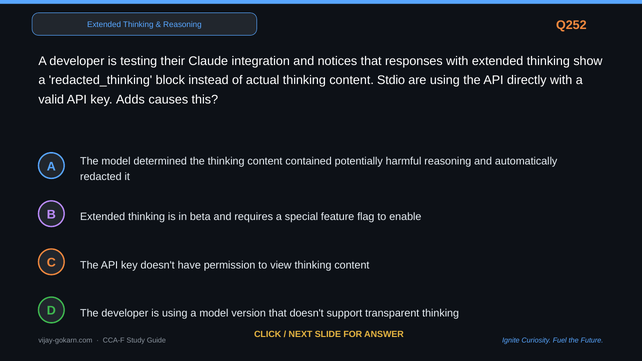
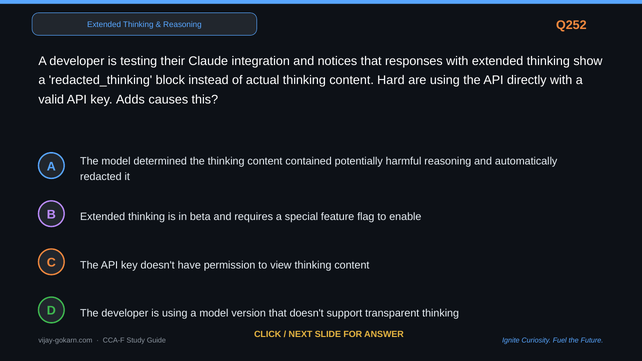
Stdio: Stdio -> Hard (391, 80)
